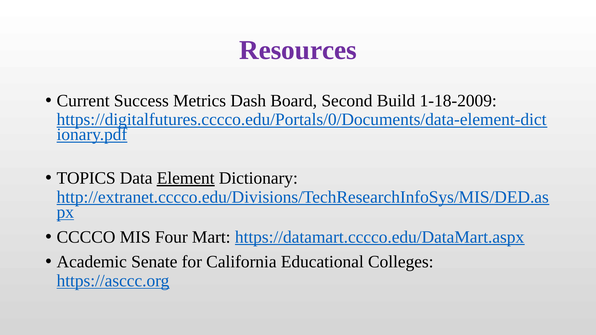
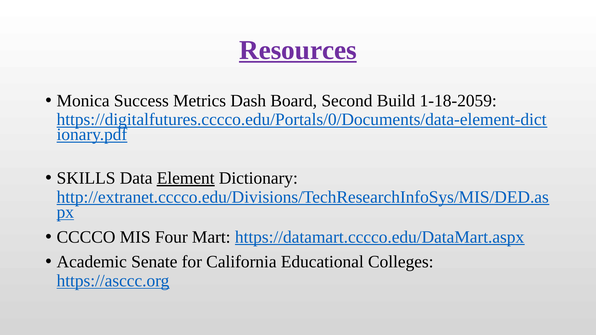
Resources underline: none -> present (298, 50)
Current: Current -> Monica (83, 101)
1-18-2009: 1-18-2009 -> 1-18-2059 (458, 101)
TOPICS: TOPICS -> SKILLS (86, 178)
